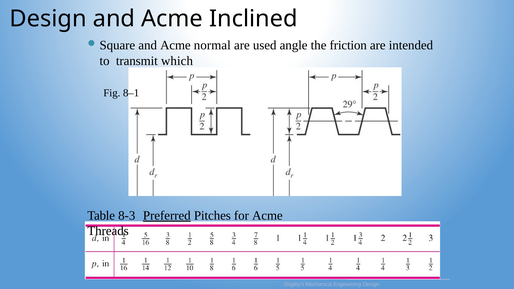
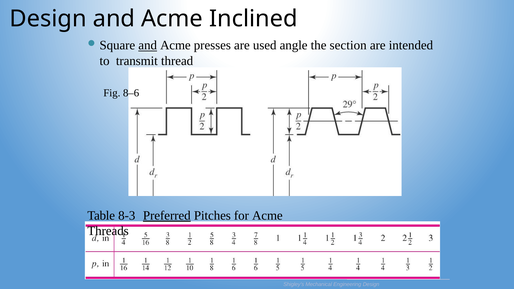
and underline: none -> present (148, 45)
normal: normal -> presses (212, 45)
friction: friction -> section (348, 45)
which: which -> thread (177, 61)
8–1: 8–1 -> 8–6 (131, 93)
